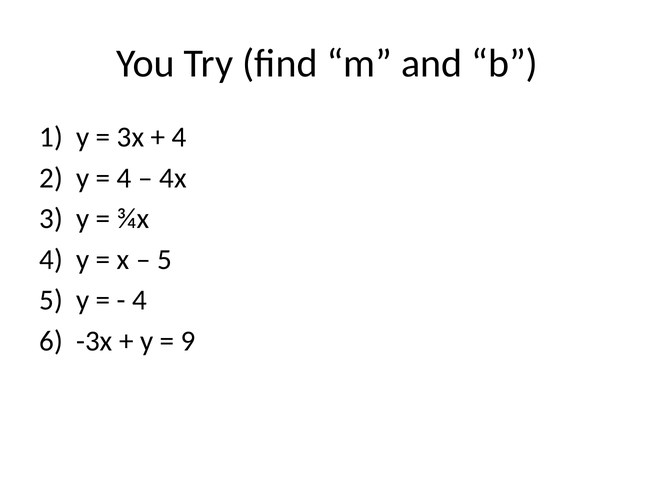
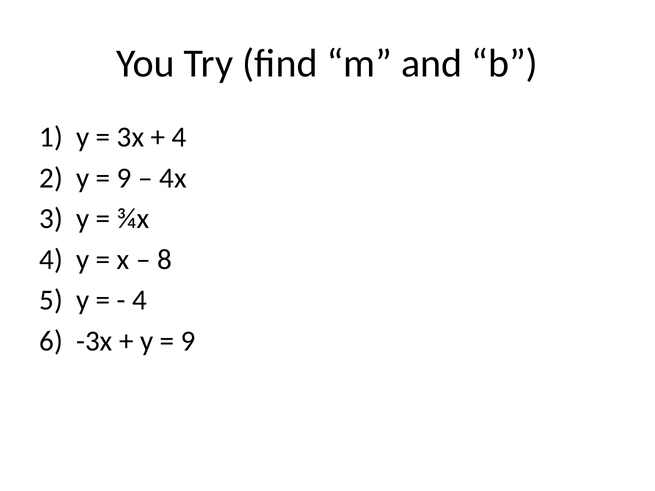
4: 4 -> 9 (124, 178)
5: 5 -> 8 (165, 260)
